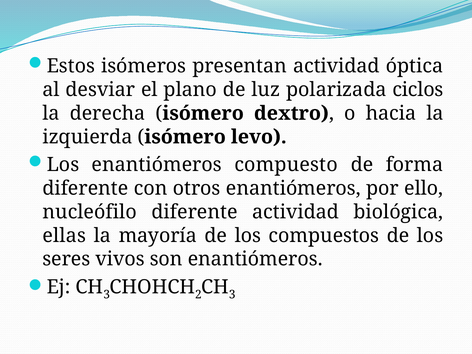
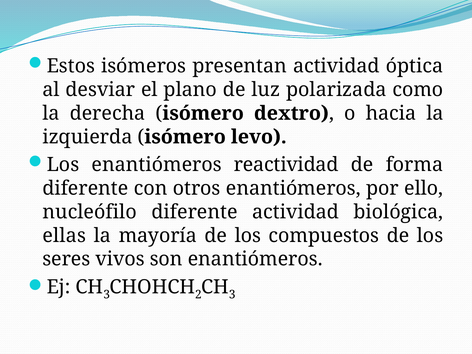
ciclos: ciclos -> como (418, 90)
compuesto: compuesto -> reactividad (286, 165)
